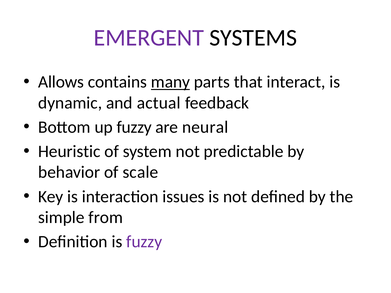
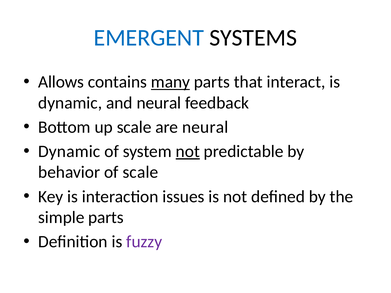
EMERGENT colour: purple -> blue (149, 38)
and actual: actual -> neural (159, 103)
up fuzzy: fuzzy -> scale (134, 127)
Heuristic: Heuristic -> Dynamic (69, 152)
not underline: none -> present (188, 152)
simple from: from -> parts (106, 218)
